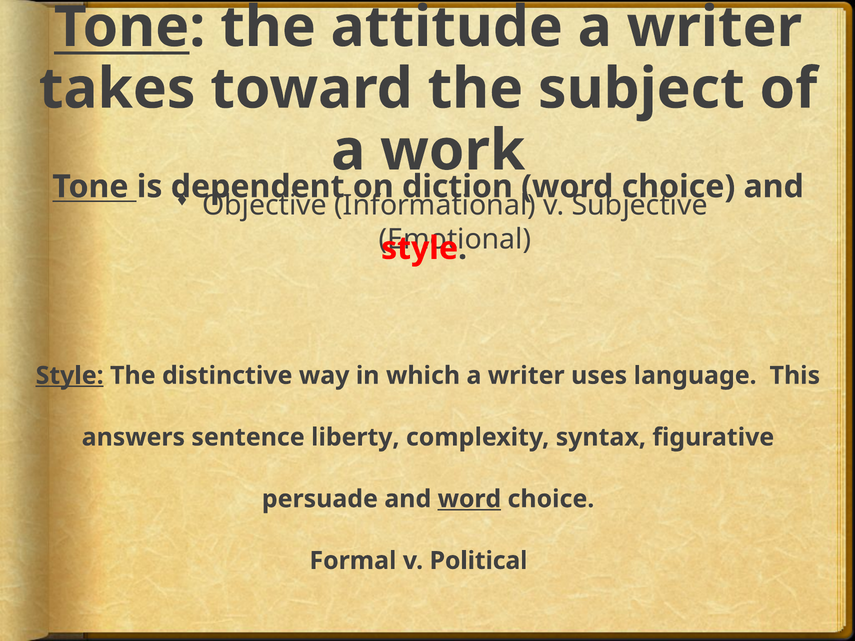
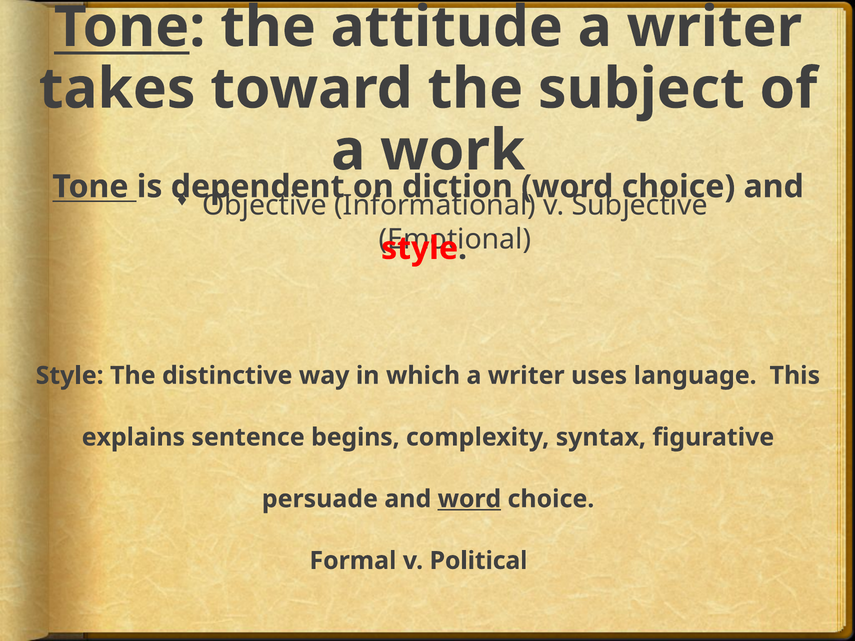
Style underline: present -> none (70, 376)
answers: answers -> explains (133, 437)
liberty: liberty -> begins (355, 437)
